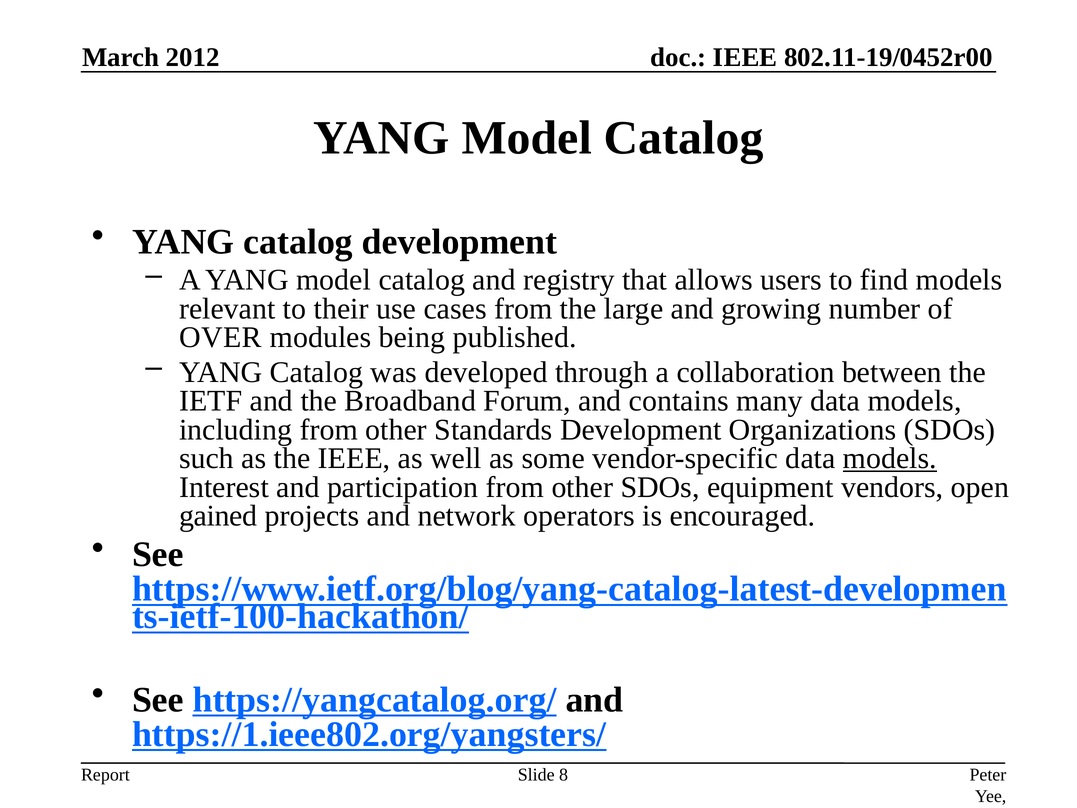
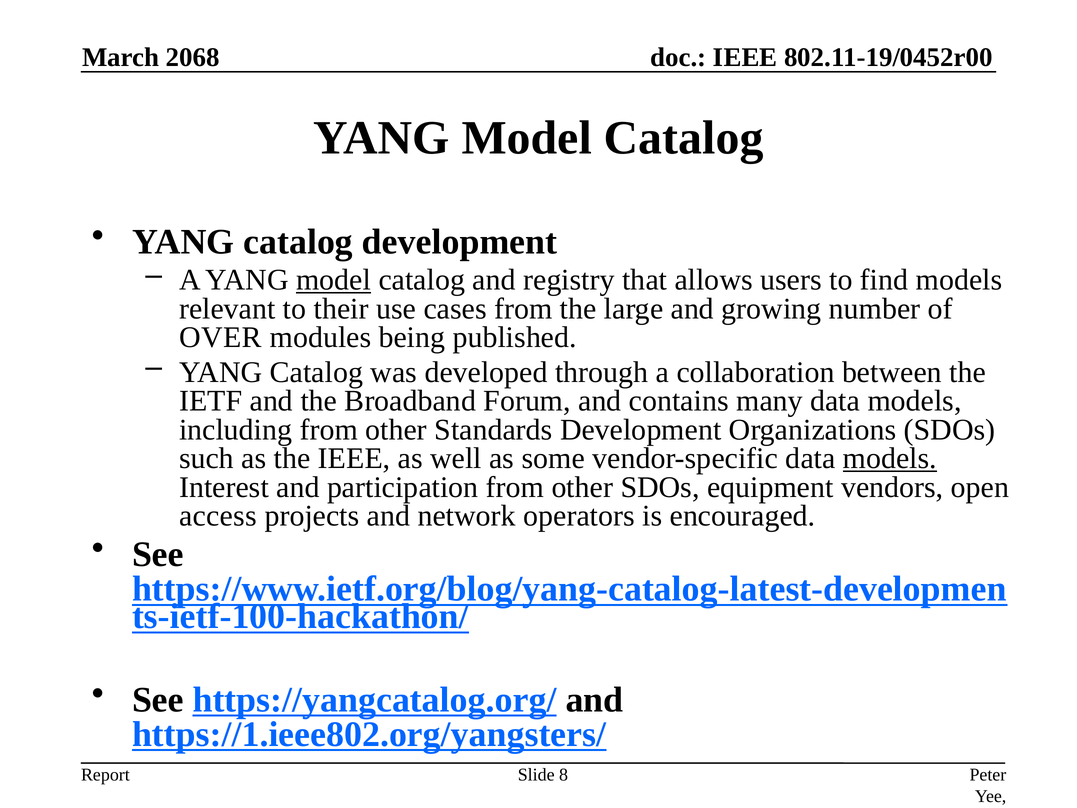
2012: 2012 -> 2068 (193, 57)
model underline: none -> present (334, 280)
gained: gained -> access (218, 516)
